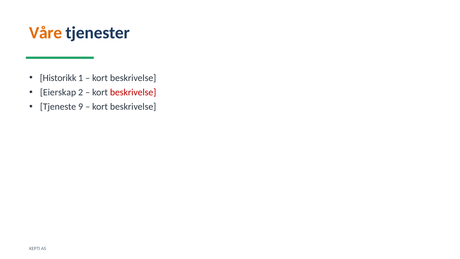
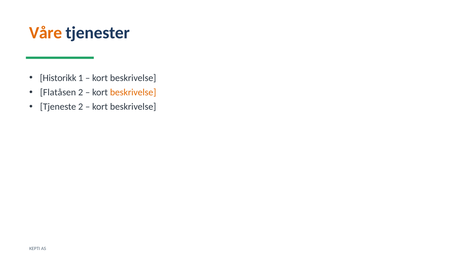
Eierskap: Eierskap -> Flatåsen (58, 92)
beskrivelse colour: red -> orange (133, 92)
Tjeneste 9: 9 -> 2 (81, 107)
